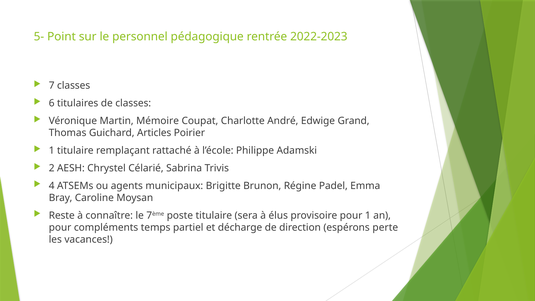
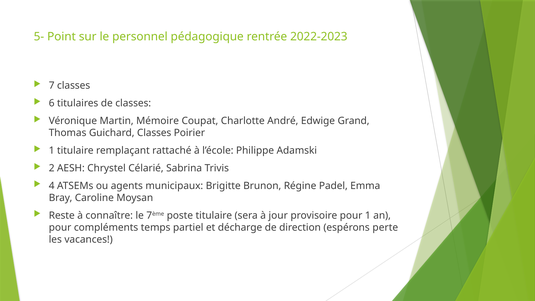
Guichard Articles: Articles -> Classes (154, 133)
élus: élus -> jour (278, 215)
